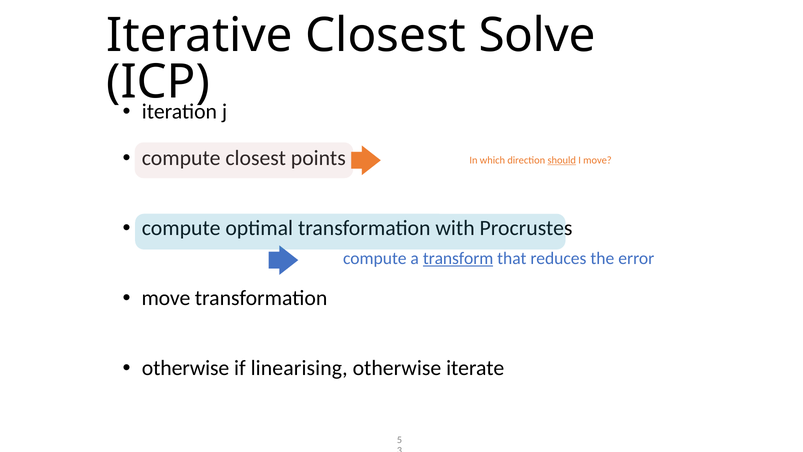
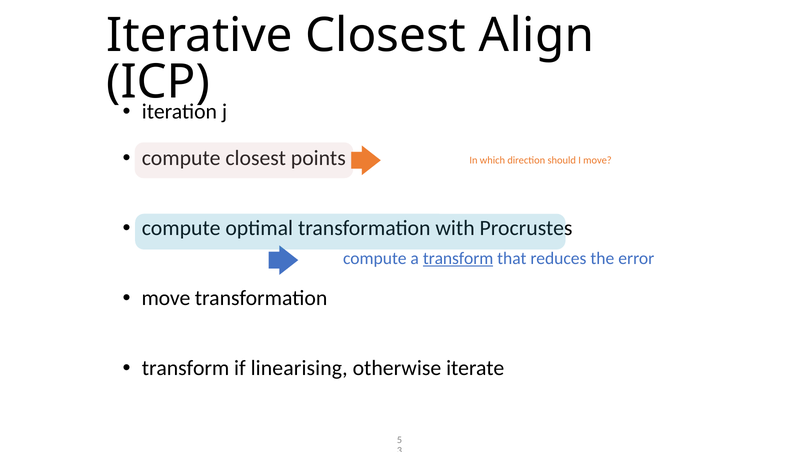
Solve: Solve -> Align (537, 36)
should underline: present -> none (562, 160)
otherwise: otherwise -> transform (186, 368)
